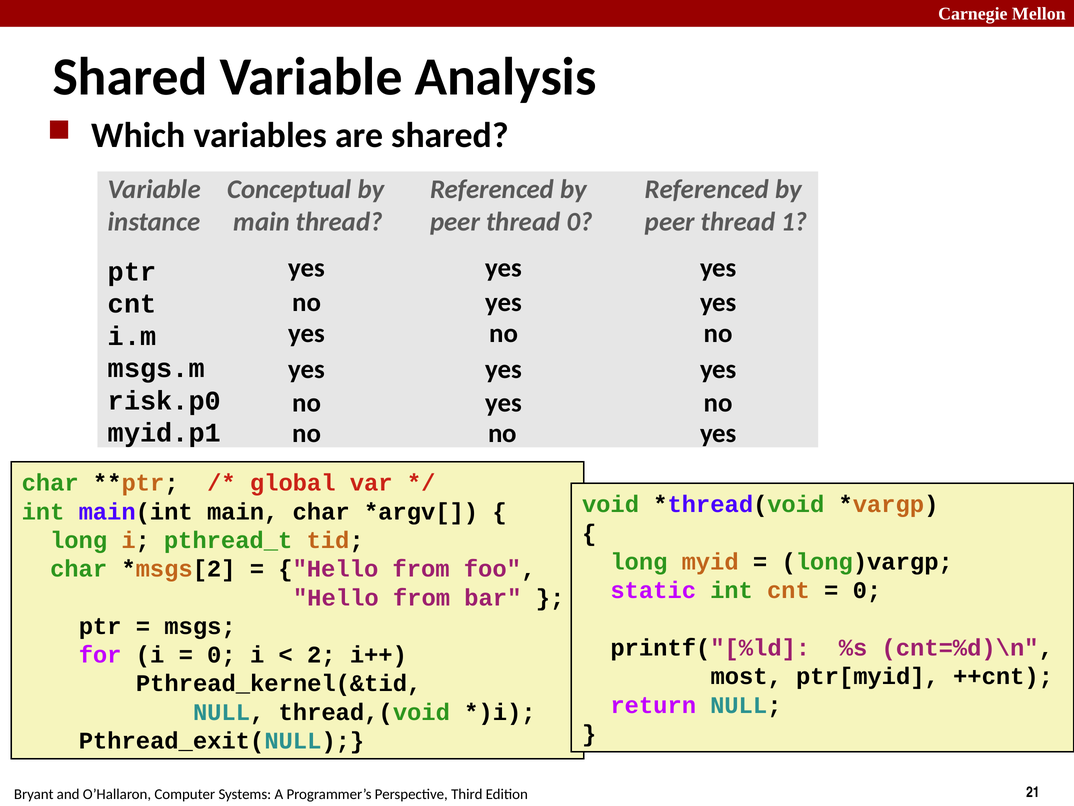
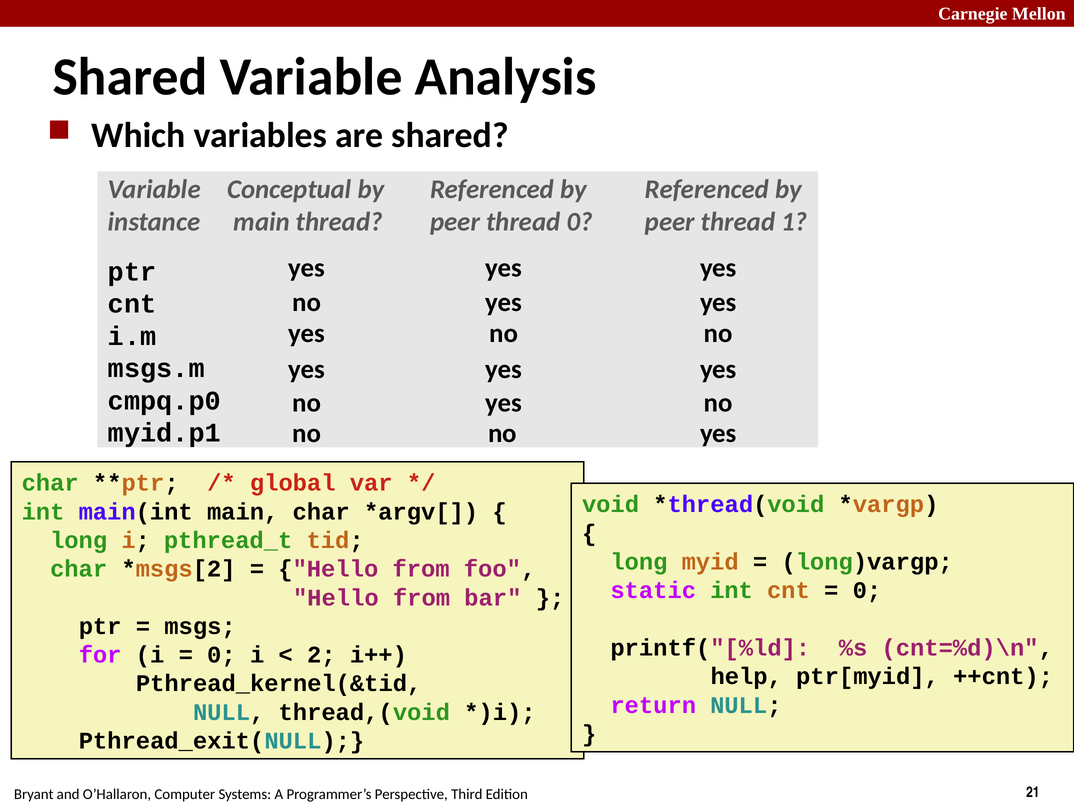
risk.p0: risk.p0 -> cmpq.p0 (164, 401)
most: most -> help (746, 676)
